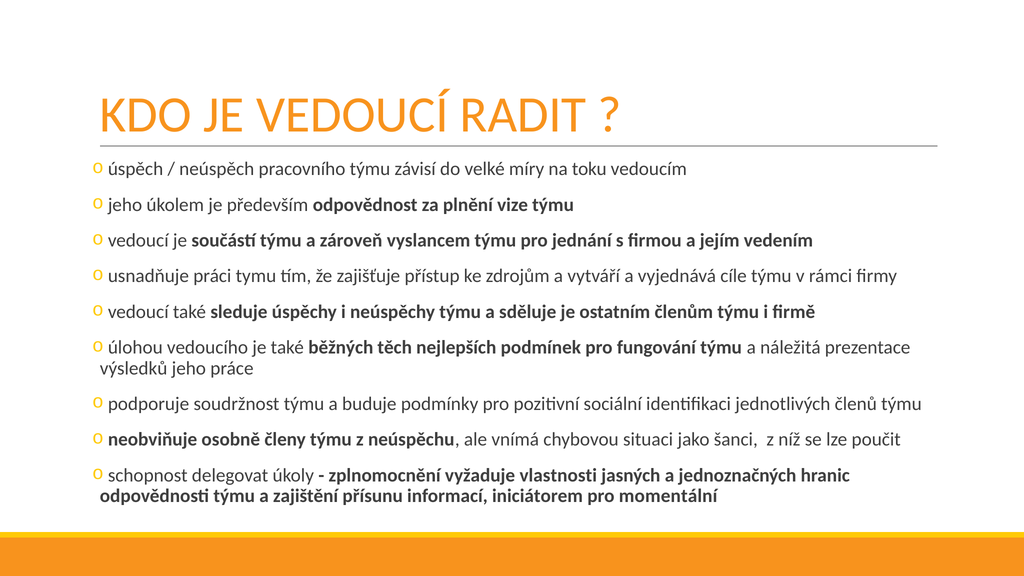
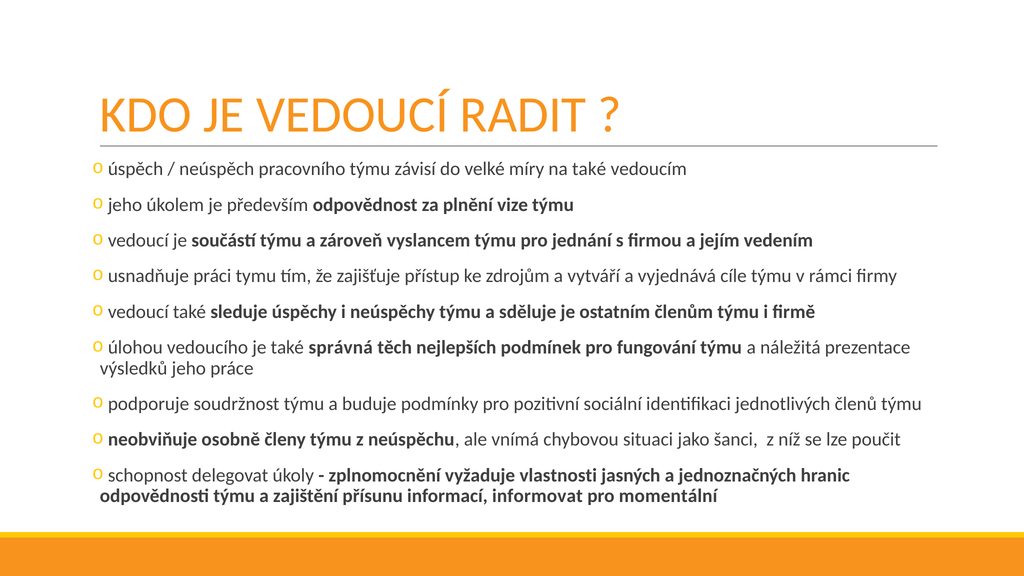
na toku: toku -> také (589, 169)
běžných: běžných -> správná (341, 348)
iniciátorem: iniciátorem -> informovat (537, 496)
